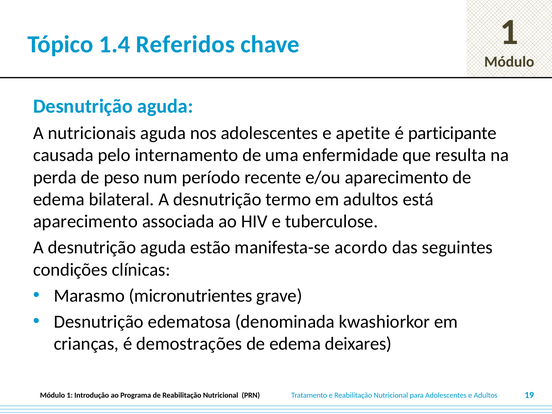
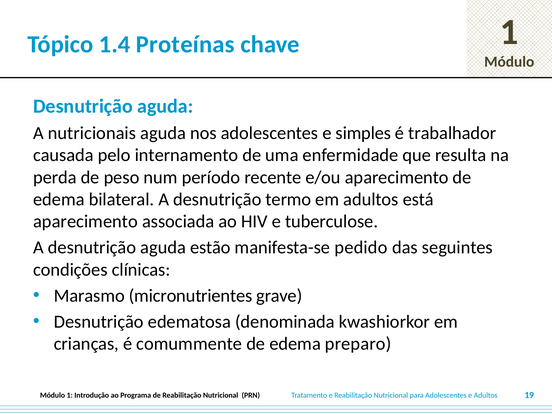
Referidos: Referidos -> Proteínas (185, 44)
apetite: apetite -> simples (363, 133)
participante: participante -> trabalhador (452, 133)
acordo: acordo -> pedido (361, 248)
demostrações: demostrações -> comummente (189, 344)
deixares: deixares -> preparo (358, 344)
